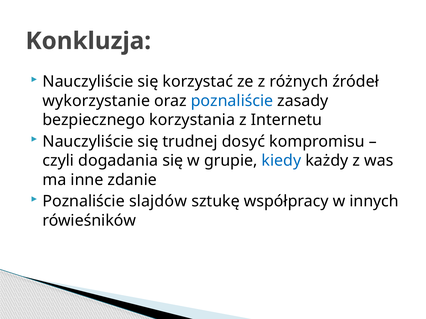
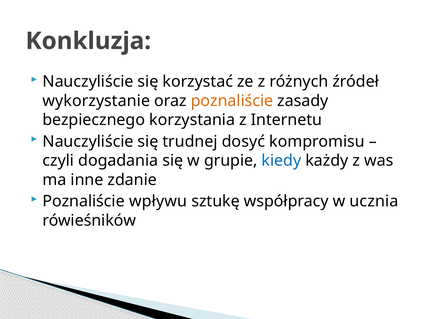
poznaliście colour: blue -> orange (232, 101)
slajdów: slajdów -> wpływu (158, 202)
innych: innych -> ucznia (374, 202)
